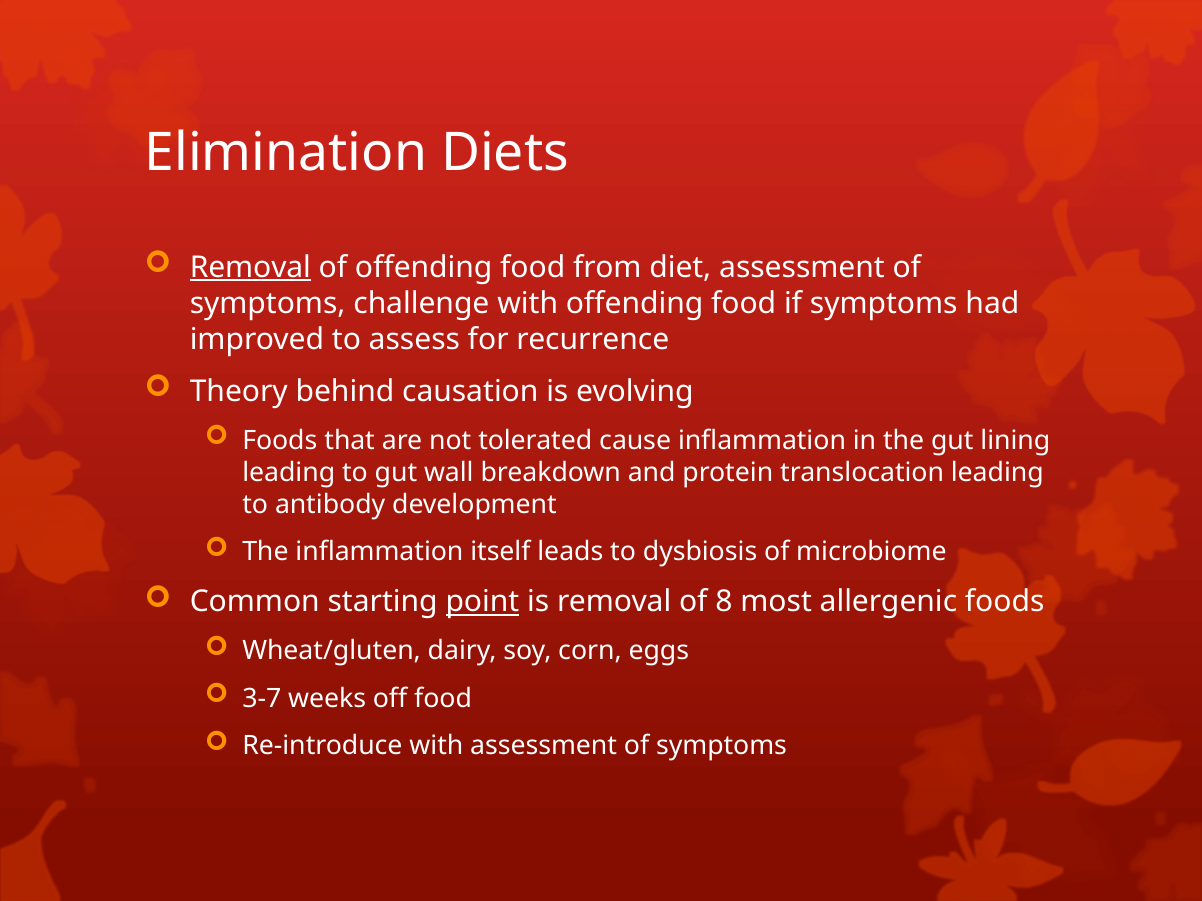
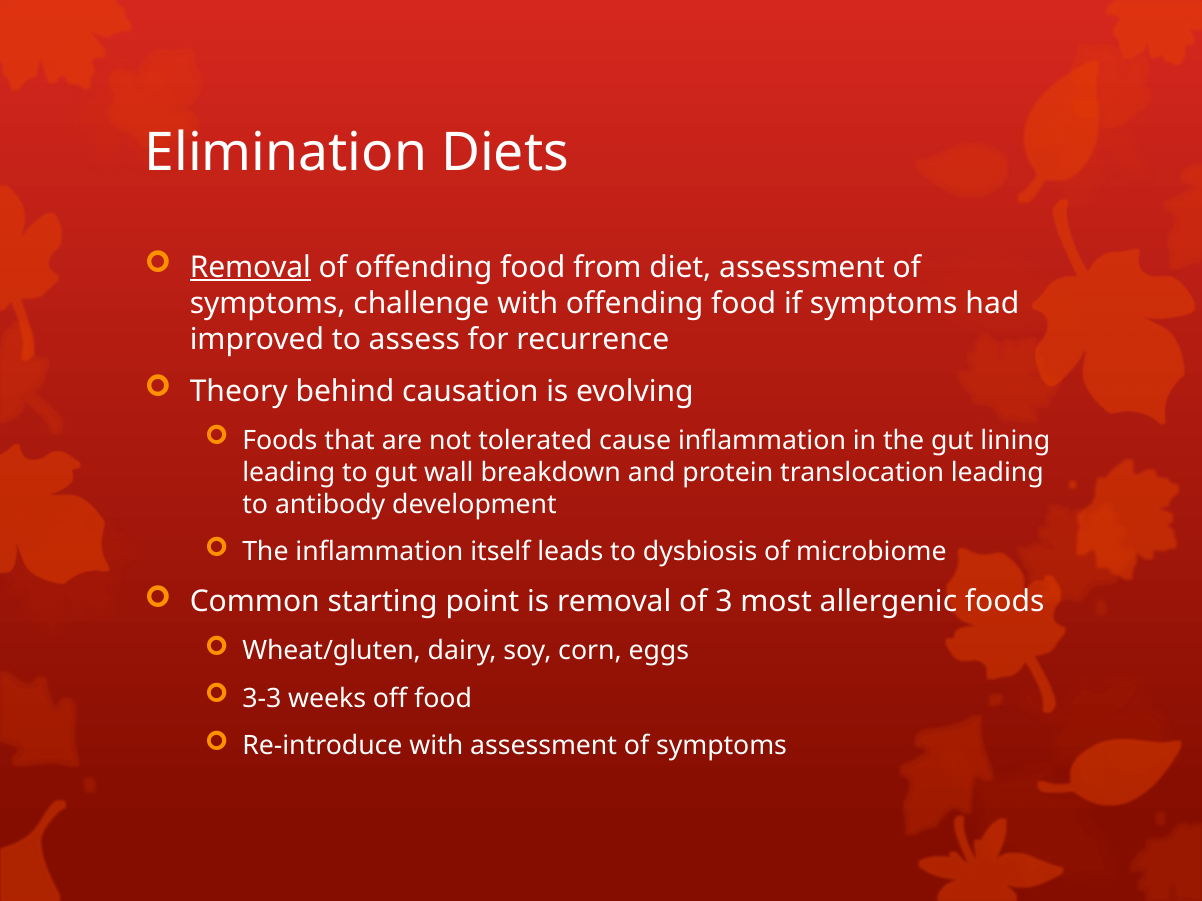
point underline: present -> none (482, 602)
8: 8 -> 3 (724, 602)
3-7: 3-7 -> 3-3 (262, 699)
